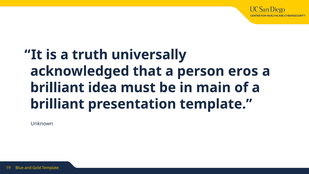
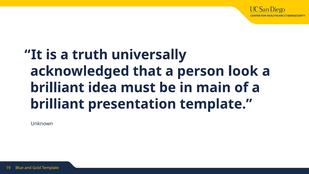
eros: eros -> look (243, 71)
